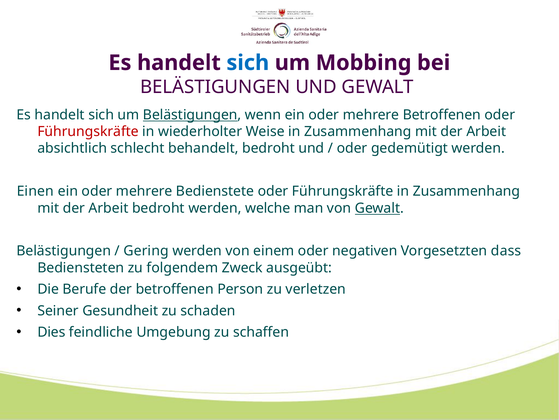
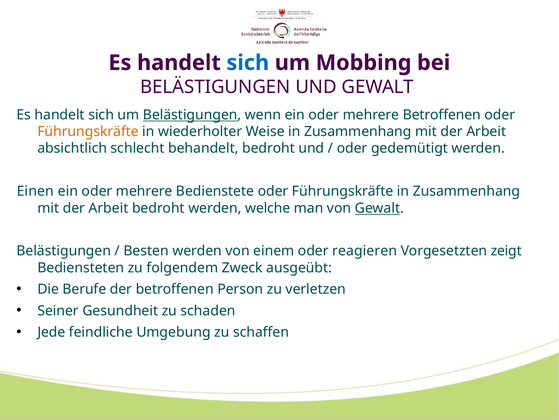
Führungskräfte colour: red -> orange (88, 131)
Gering: Gering -> Besten (146, 251)
negativen: negativen -> reagieren (365, 251)
dass: dass -> zeigt (506, 251)
Dies: Dies -> Jede (51, 332)
